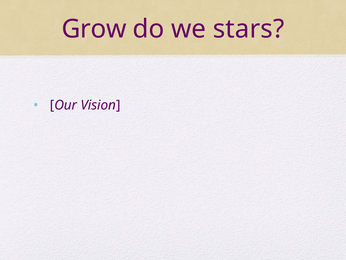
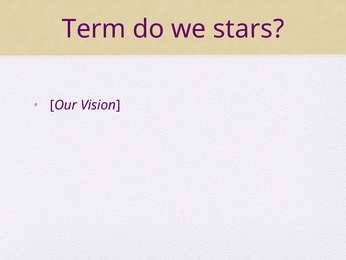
Grow: Grow -> Term (94, 29)
